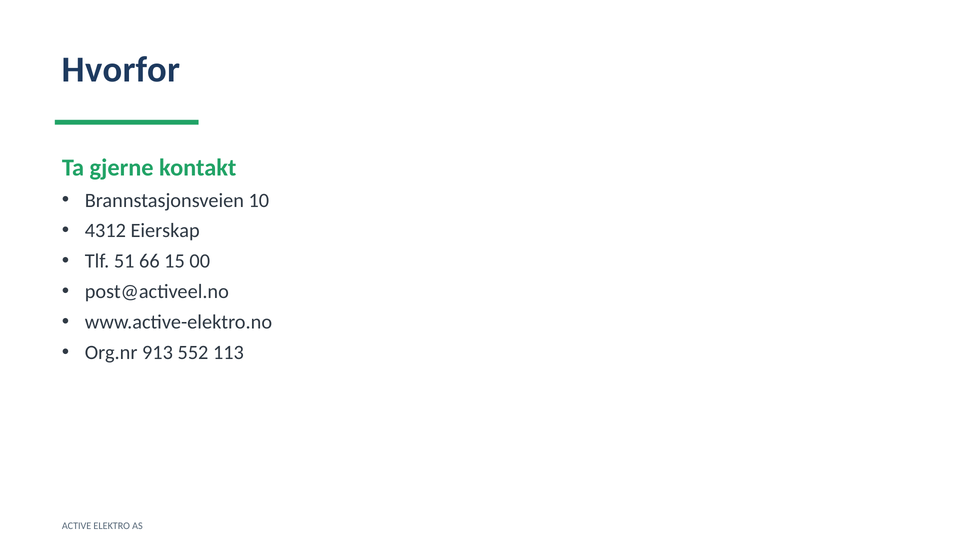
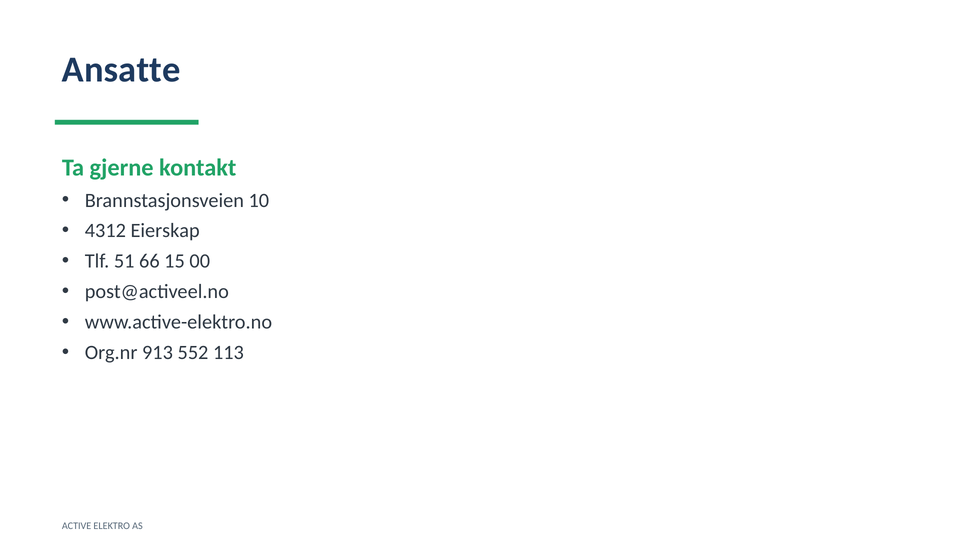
Hvorfor: Hvorfor -> Ansatte (121, 70)
